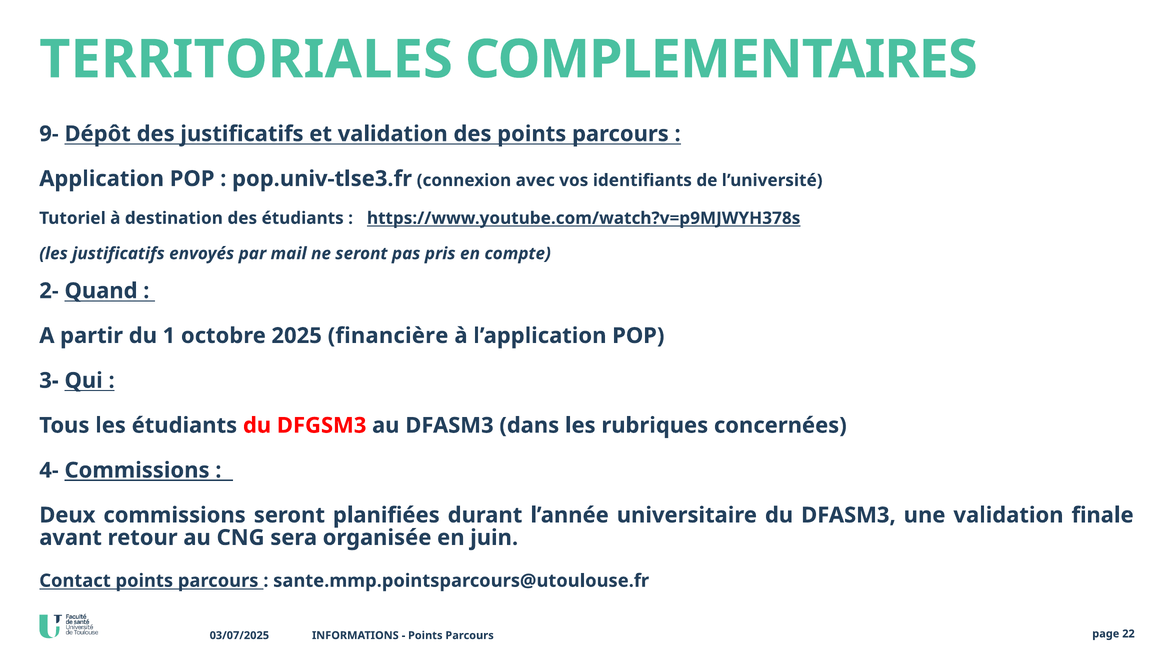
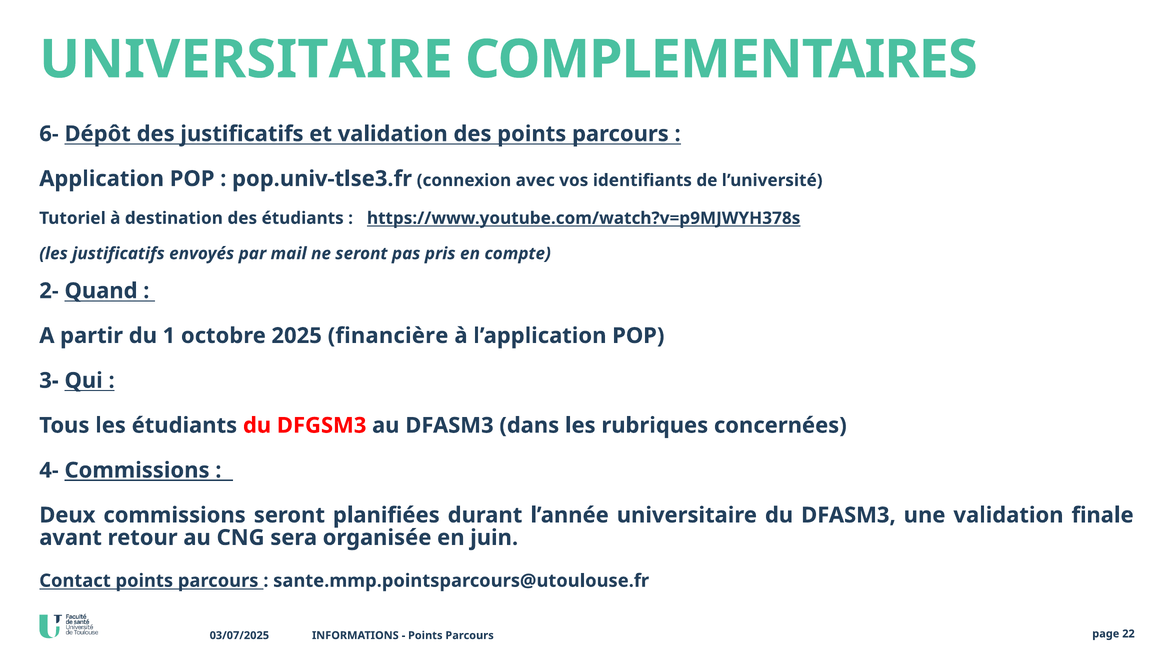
TERRITORIALES: TERRITORIALES -> UNIVERSITAIRE (246, 60)
9-: 9- -> 6- (49, 134)
